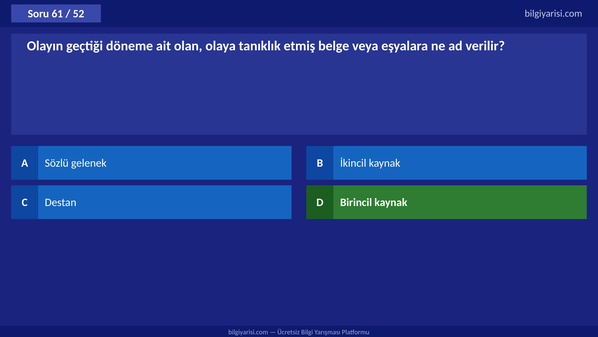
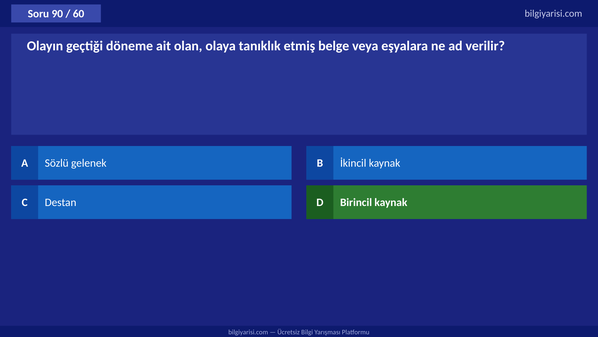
61: 61 -> 90 (57, 14)
52: 52 -> 60 (79, 14)
